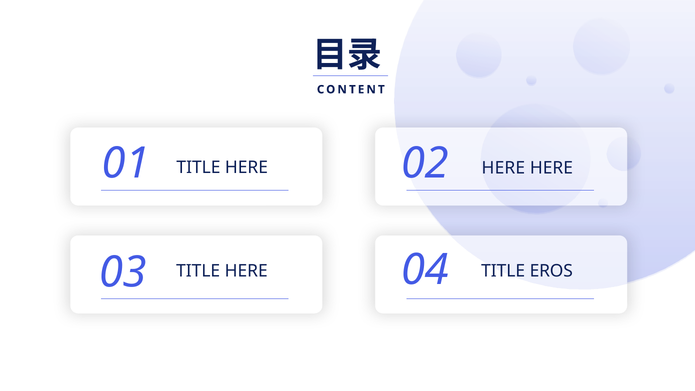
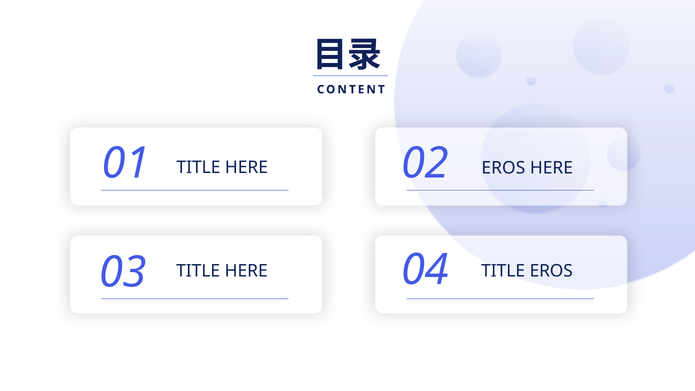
HERE: HERE -> EROS (503, 168)
